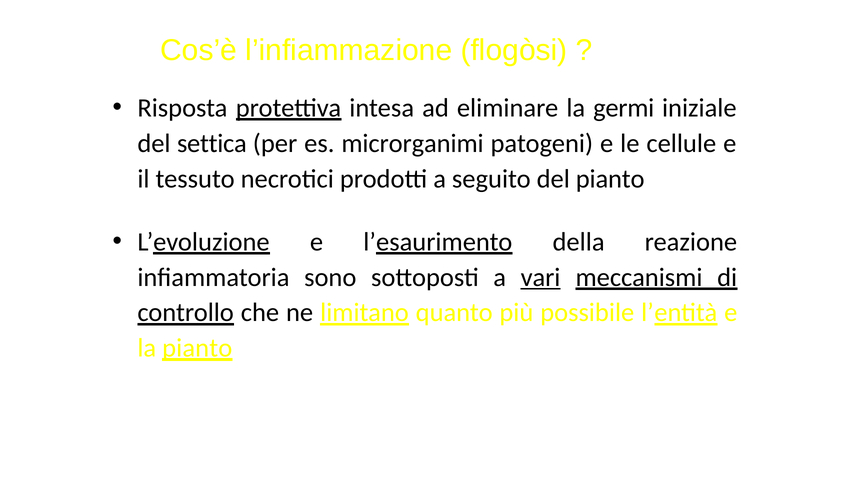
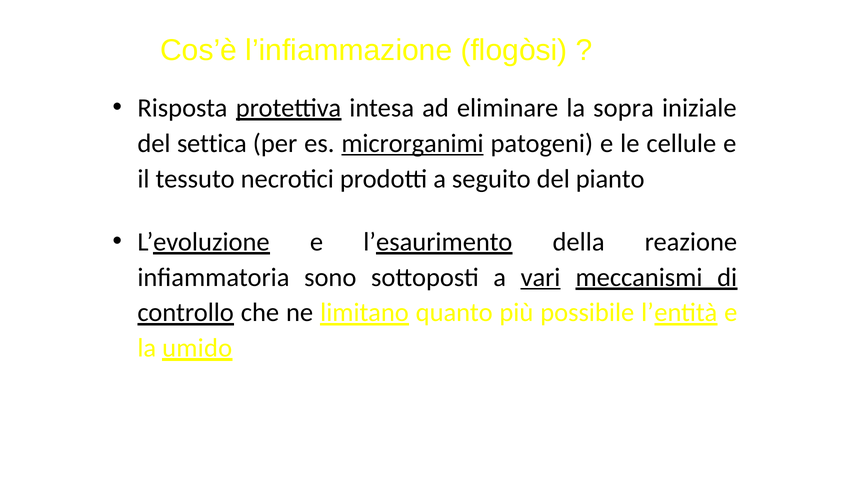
germi: germi -> sopra (624, 108)
microrganimi underline: none -> present (413, 143)
la pianto: pianto -> umido (197, 348)
